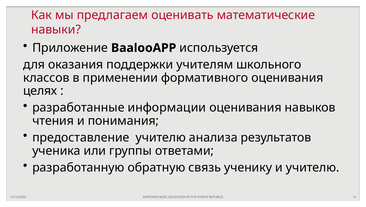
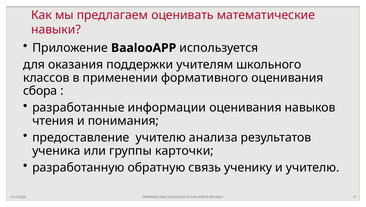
целях: целях -> сбора (40, 91)
ответами: ответами -> карточки (184, 151)
